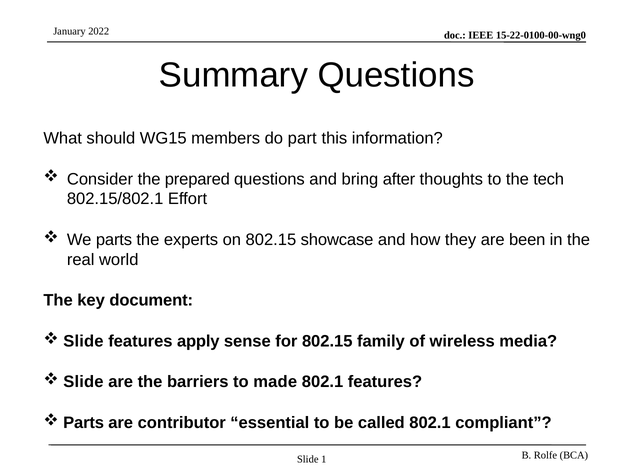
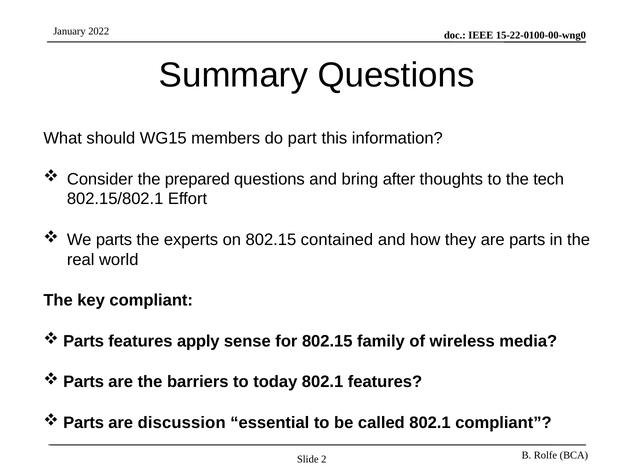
showcase: showcase -> contained (337, 240)
are been: been -> parts (527, 240)
key document: document -> compliant (151, 300)
Slide: Slide -> Parts (84, 341)
Slide: Slide -> Parts (84, 382)
made: made -> today (275, 382)
contributor: contributor -> discussion (182, 423)
1: 1 -> 2 (324, 459)
